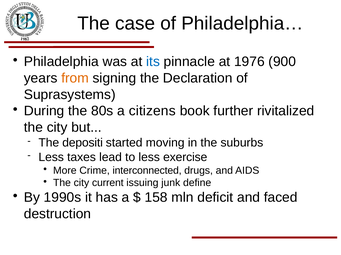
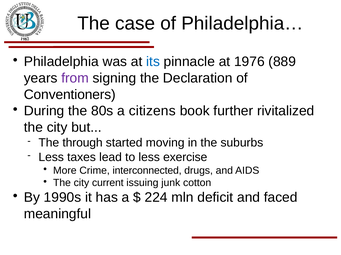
900: 900 -> 889 (282, 62)
from colour: orange -> purple (75, 78)
Suprasystems: Suprasystems -> Conventioners (70, 95)
depositi: depositi -> through (83, 143)
define: define -> cotton (197, 183)
158: 158 -> 224 (156, 198)
destruction: destruction -> meaningful (58, 214)
